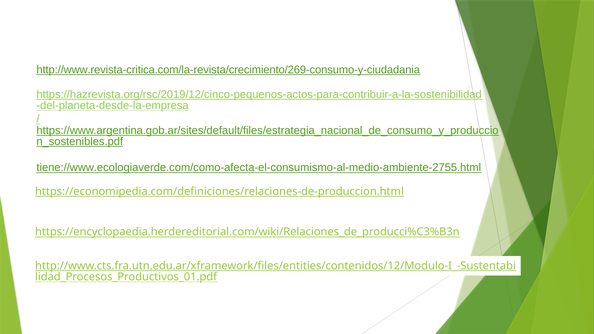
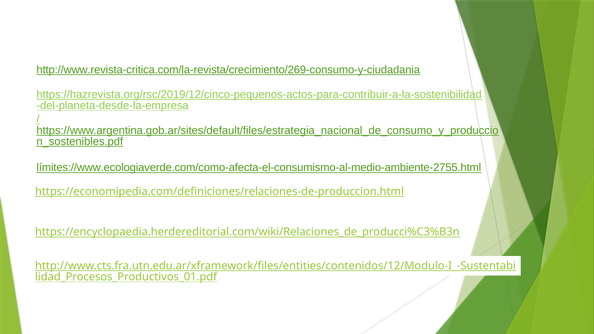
tiene://www.ecologiaverde.com/como-afecta-el-consumismo-al-medio-ambiente-2755.html: tiene://www.ecologiaverde.com/como-afecta-el-consumismo-al-medio-ambiente-2755.html -> límites://www.ecologiaverde.com/como-afecta-el-consumismo-al-medio-ambiente-2755.html (259, 168)
